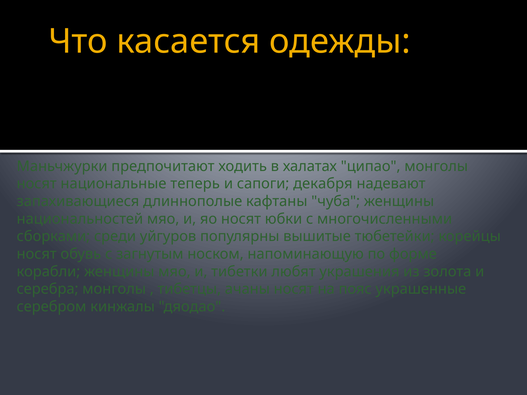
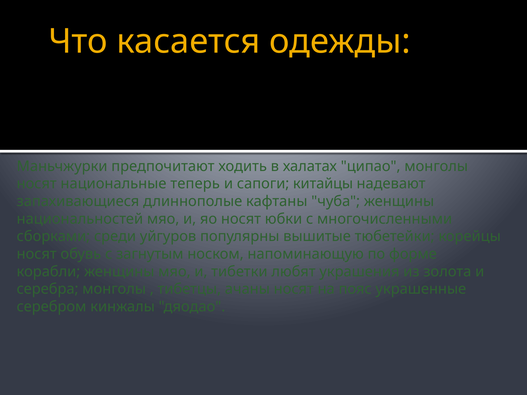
декабря: декабря -> китайцы (323, 184)
